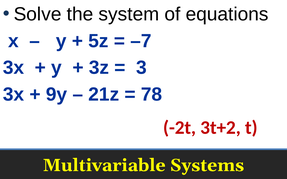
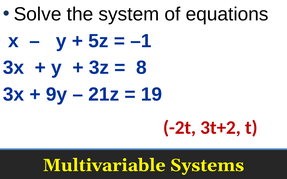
–7: –7 -> –1 (141, 41)
3: 3 -> 8 (141, 68)
78: 78 -> 19 (152, 95)
